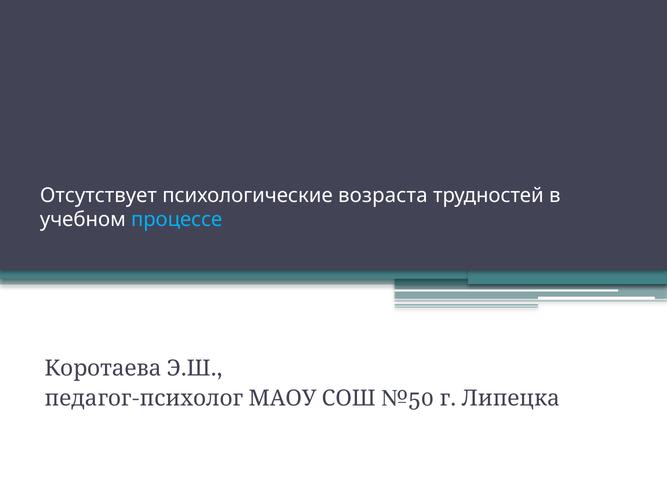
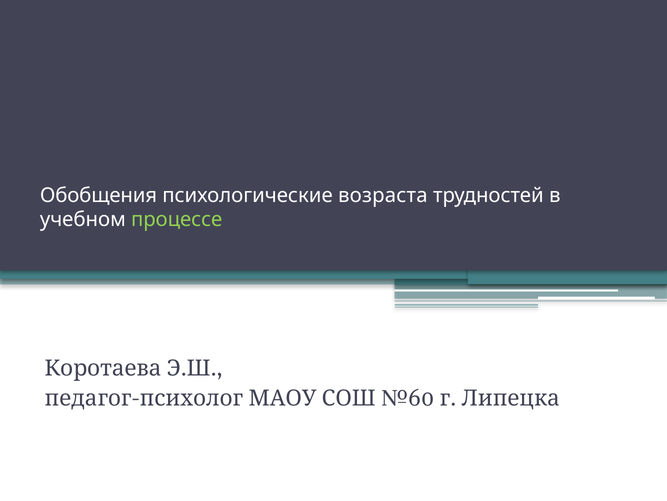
Отсутствует: Отсутствует -> Обобщения (99, 195)
процессе colour: light blue -> light green (177, 219)
№50: №50 -> №60 (408, 398)
